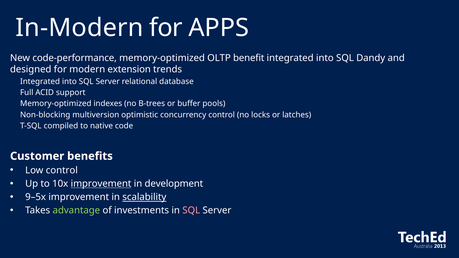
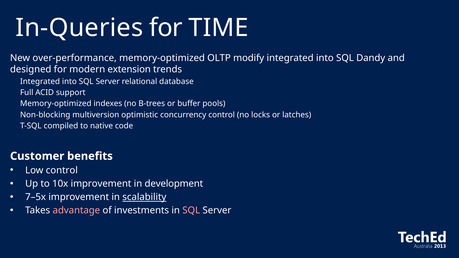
In-Modern: In-Modern -> In-Queries (79, 28)
APPS: APPS -> TIME (219, 28)
code-performance: code-performance -> over-performance (75, 58)
benefit: benefit -> modify (249, 58)
improvement underline: present -> none (101, 184)
9–5x: 9–5x -> 7–5x (36, 197)
advantage colour: light green -> pink (76, 211)
